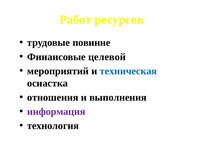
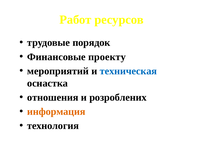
повинне: повинне -> порядок (91, 43)
целевой: целевой -> проекту (107, 57)
выполнения: выполнения -> розроблених (118, 98)
информация colour: purple -> orange (56, 112)
